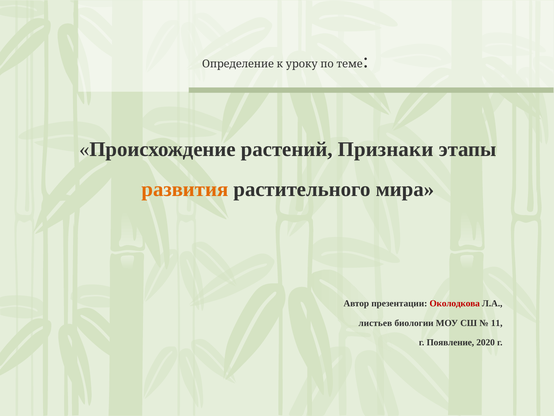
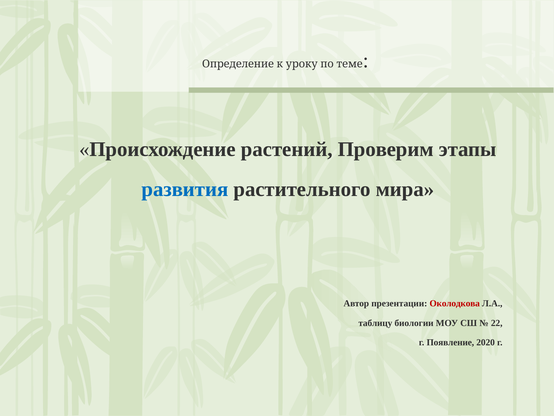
Признаки: Признаки -> Проверим (386, 149)
развития colour: orange -> blue (185, 189)
листьев: листьев -> таблицу (375, 323)
11: 11 -> 22 (497, 323)
